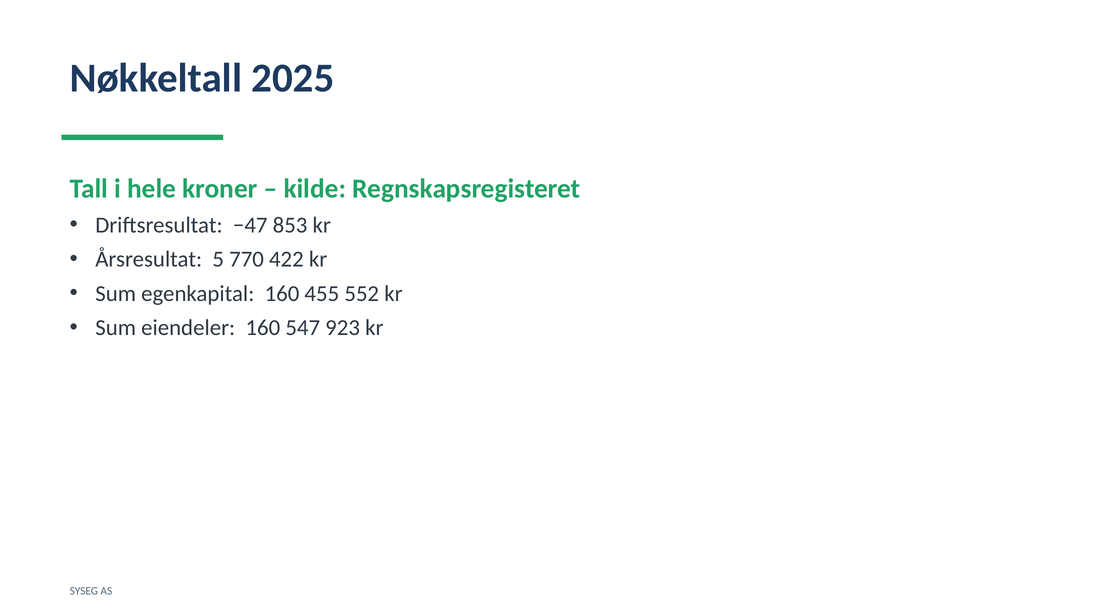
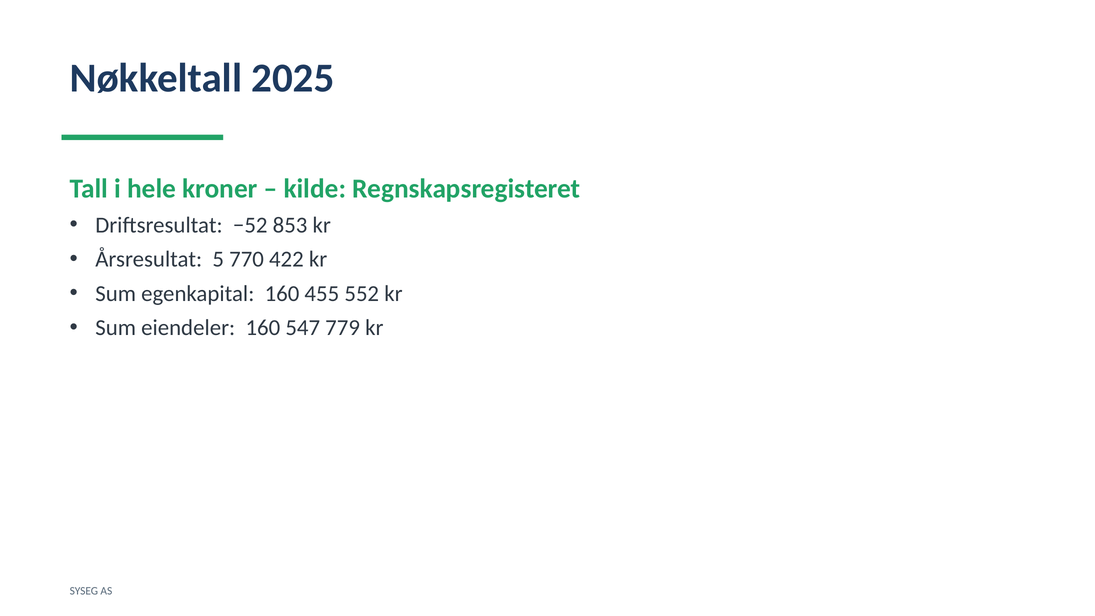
−47: −47 -> −52 (250, 225)
923: 923 -> 779 (343, 328)
